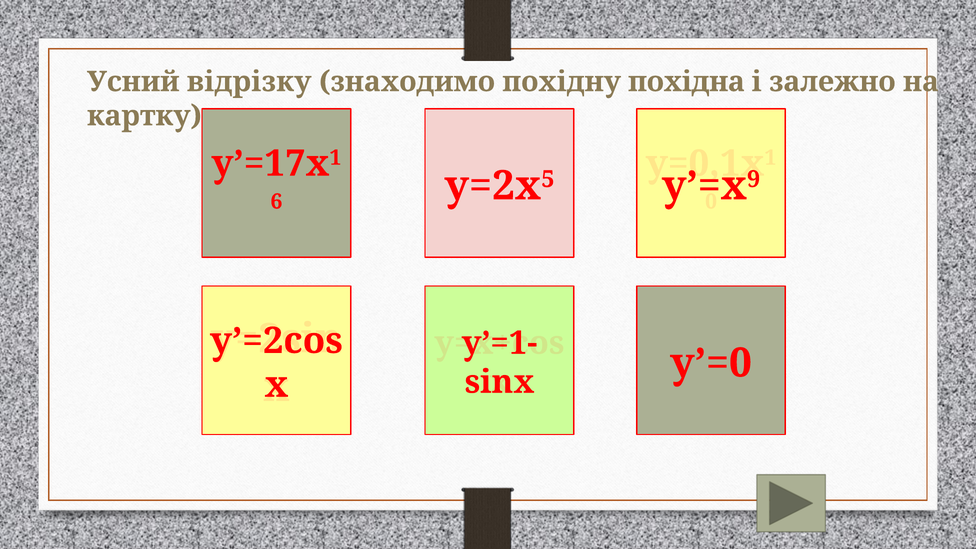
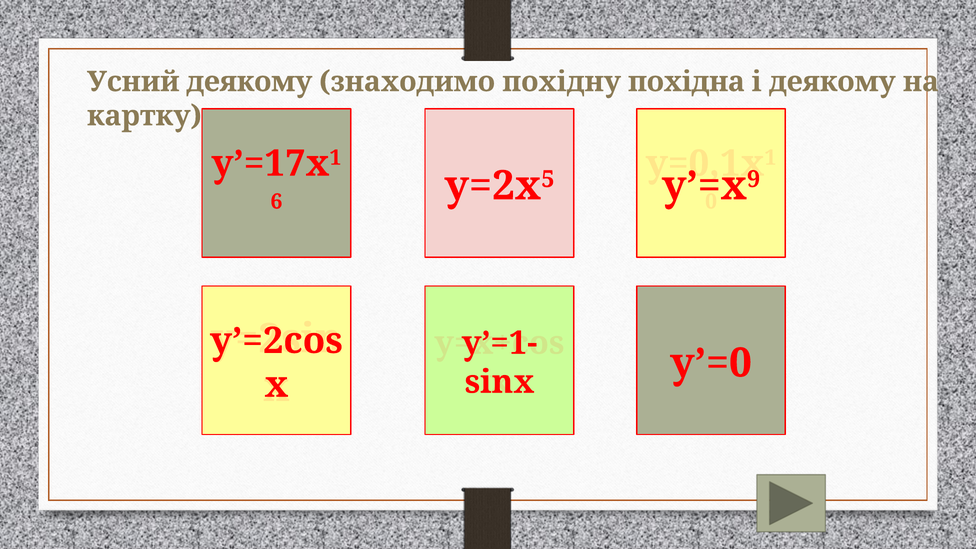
Усний відрізку: відрізку -> деякому (249, 82)
і залежно: залежно -> деякому (832, 82)
